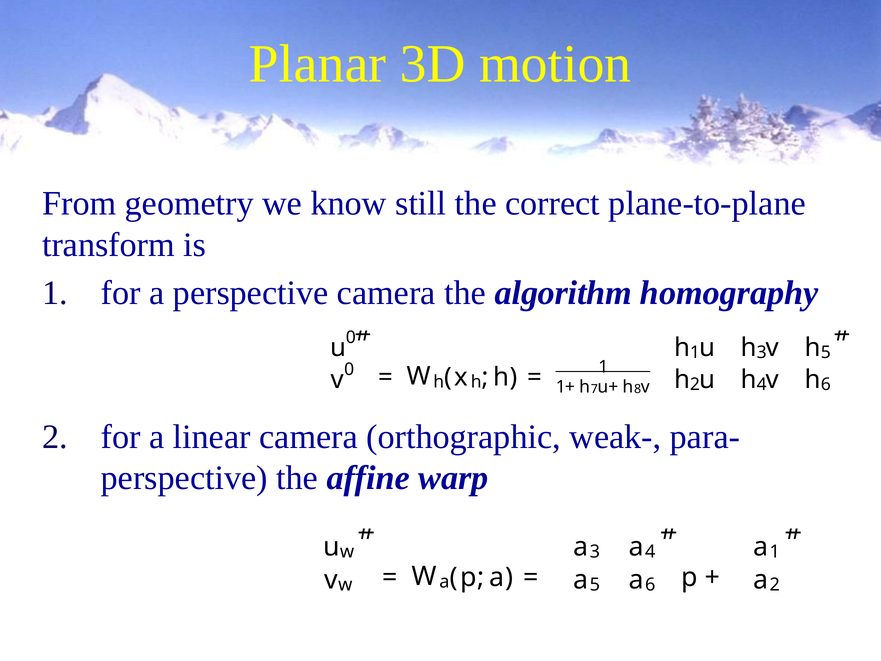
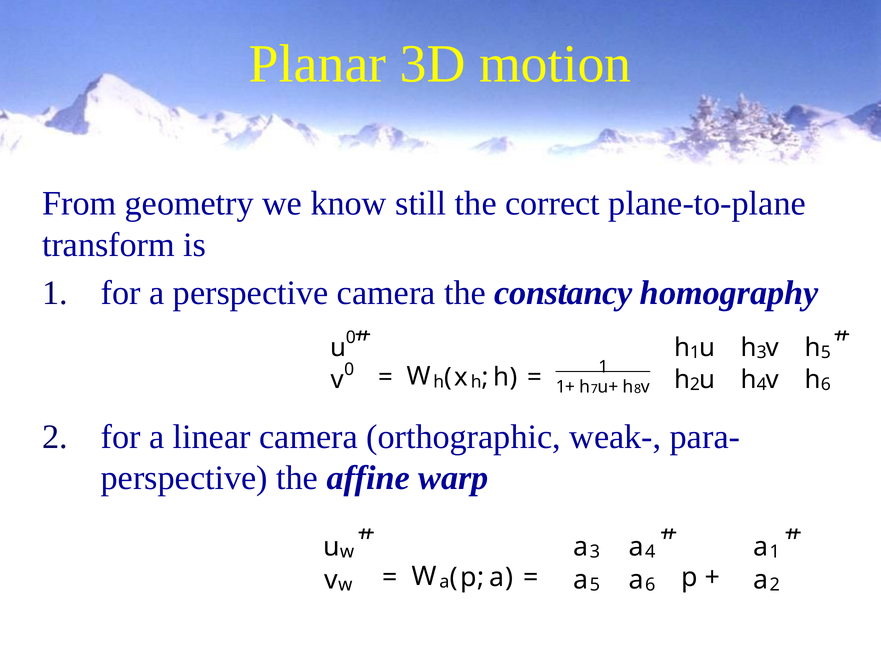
algorithm: algorithm -> constancy (563, 293)
